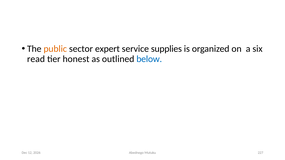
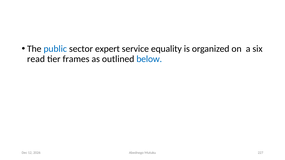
public colour: orange -> blue (55, 49)
supplies: supplies -> equality (166, 49)
honest: honest -> frames (76, 59)
